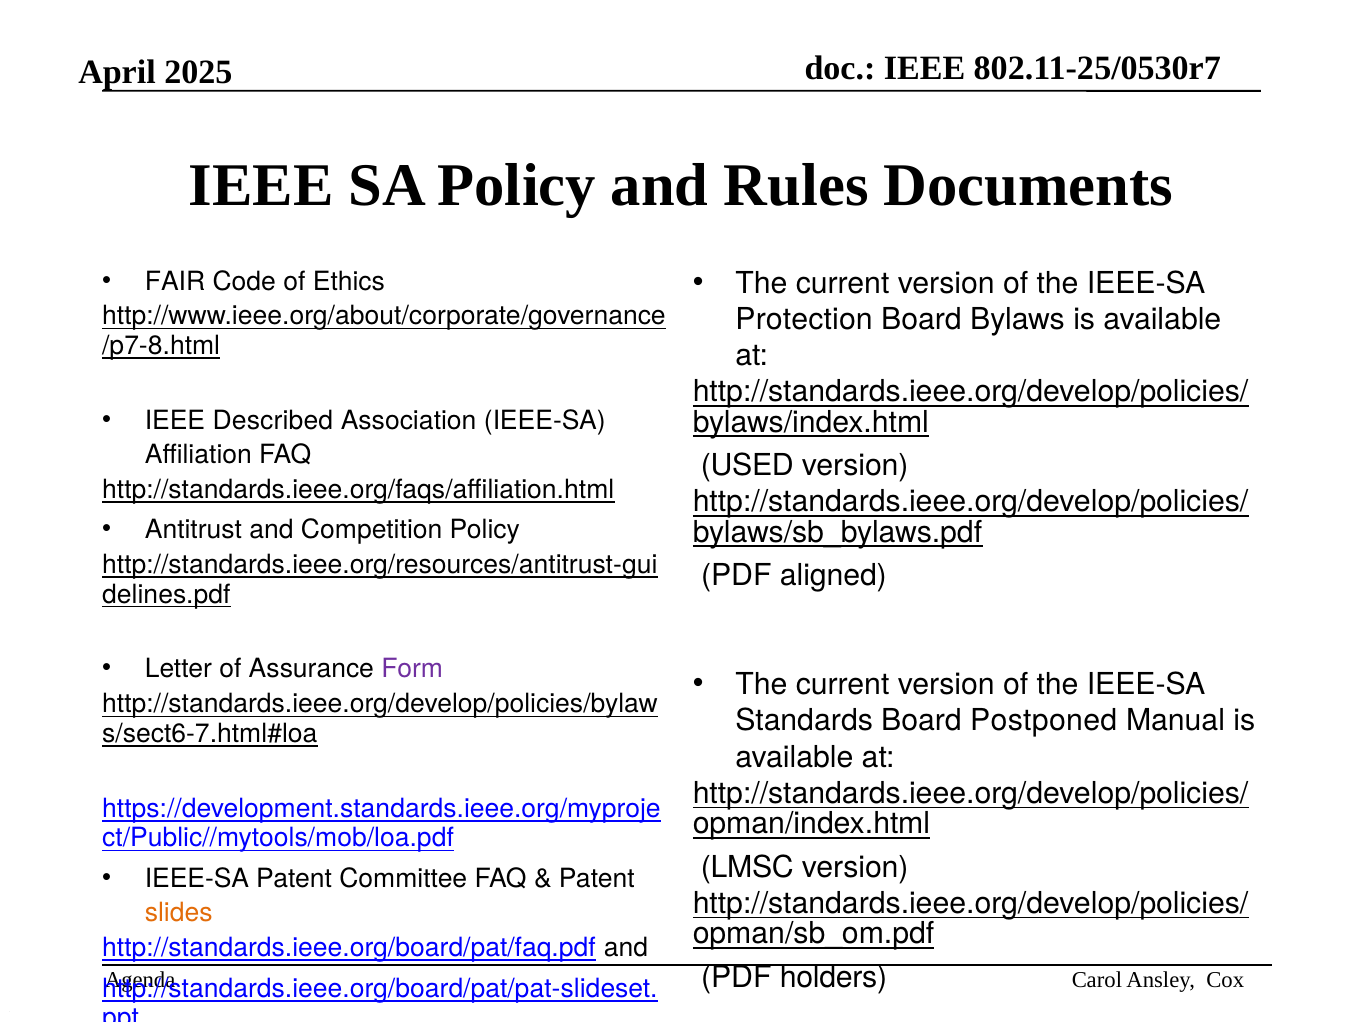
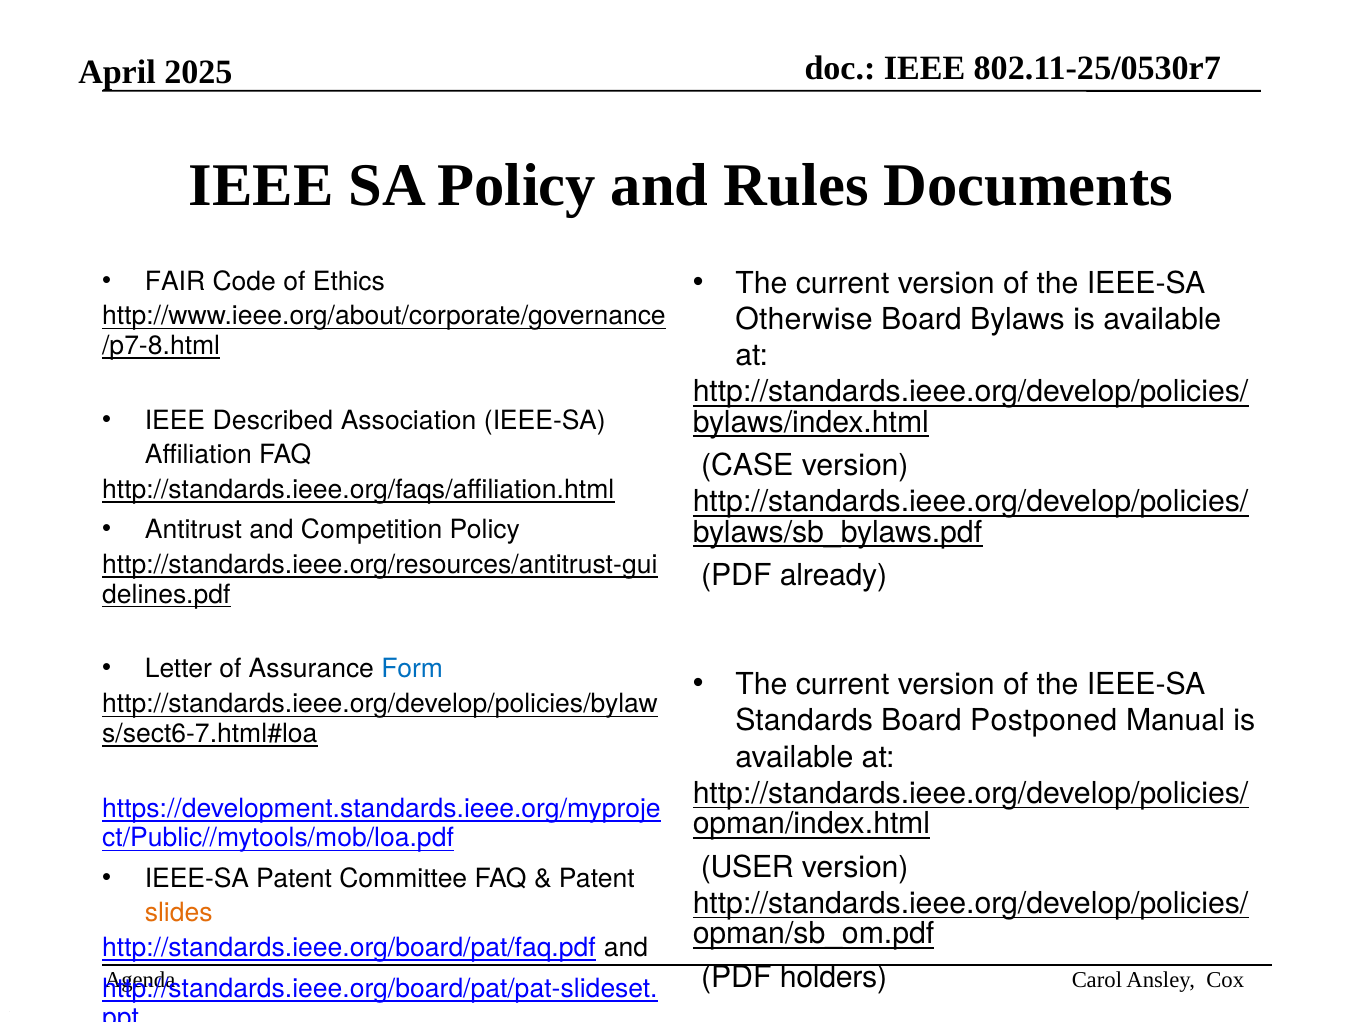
Protection: Protection -> Otherwise (804, 319)
USED: USED -> CASE (747, 466)
aligned: aligned -> already (833, 576)
Form colour: purple -> blue (412, 669)
LMSC: LMSC -> USER (747, 867)
